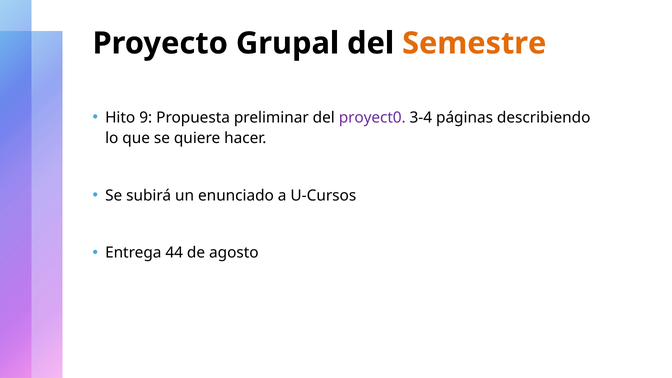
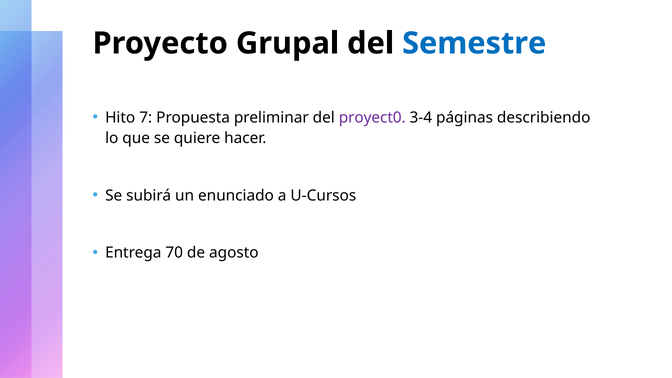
Semestre colour: orange -> blue (474, 43)
9: 9 -> 7 (146, 118)
44: 44 -> 70 (174, 253)
